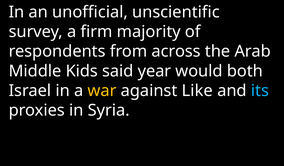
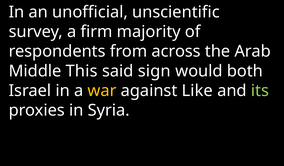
Kids: Kids -> This (82, 71)
year: year -> sign (154, 71)
its colour: light blue -> light green (260, 91)
